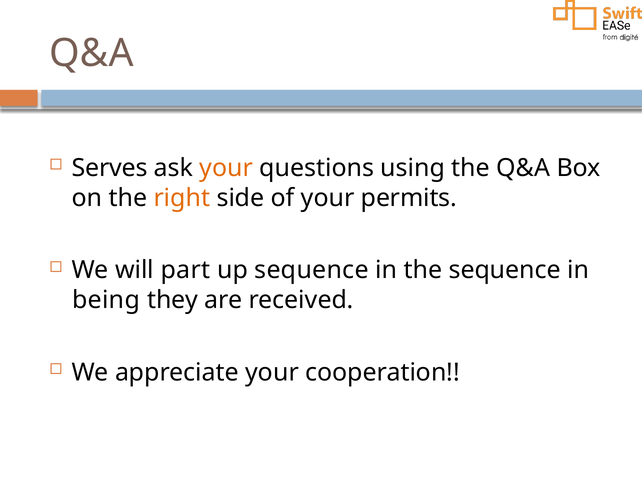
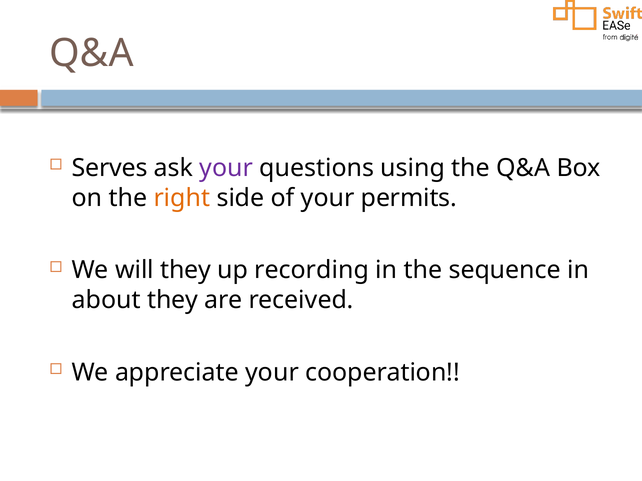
your colour: orange -> purple (226, 168)
will part: part -> they (186, 271)
up sequence: sequence -> recording (312, 271)
being: being -> about (106, 300)
